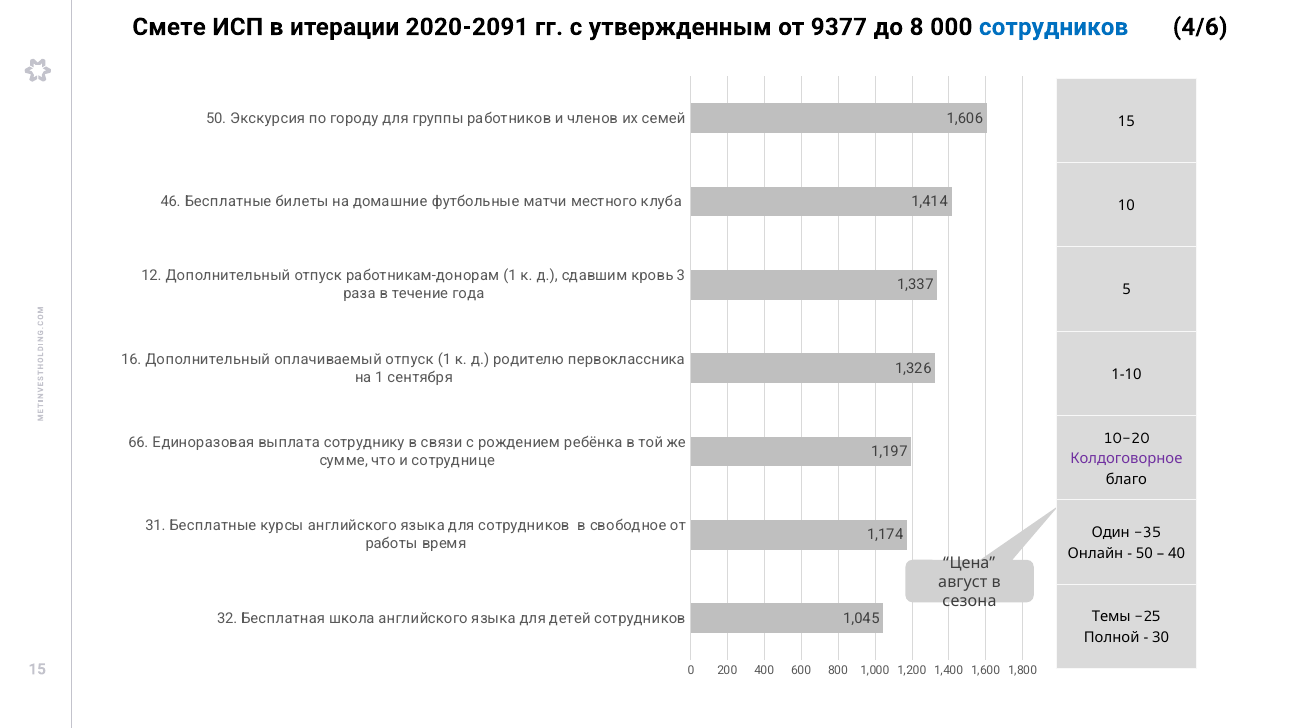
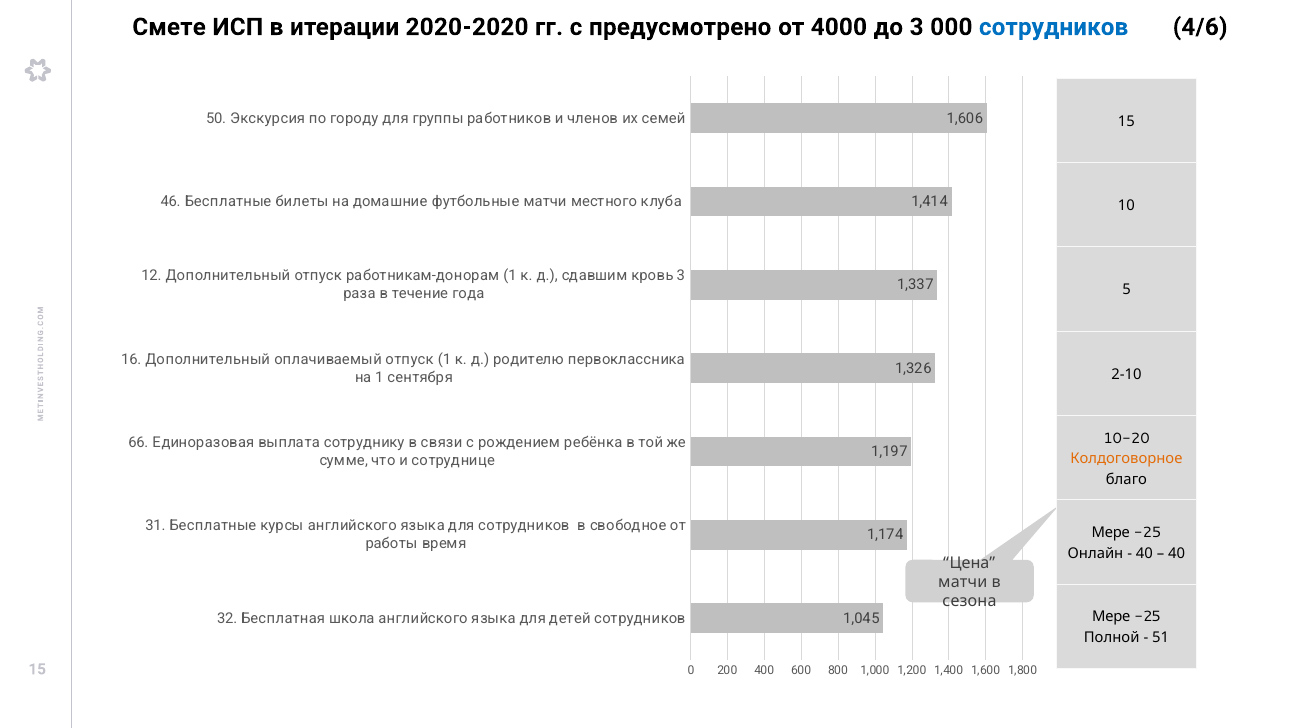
2020-2091: 2020-2091 -> 2020-2020 (467, 27)
утвержденным: утвержденным -> предусмотрено (680, 27)
9377: 9377 -> 4000 (839, 27)
до 8: 8 -> 3 (917, 27)
1-10: 1-10 -> 2-10 (1126, 374)
Колдоговорное colour: purple -> orange (1126, 459)
Один: Один -> Мере (1111, 533)
35: 35 -> 25 (1152, 533)
50: 50 -> 40 (1144, 554)
август: август -> матчи (963, 582)
Темы: Темы -> Мере (1111, 617)
30: 30 -> 51 (1161, 638)
